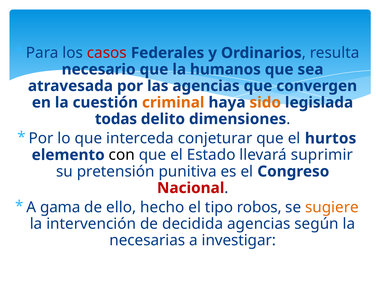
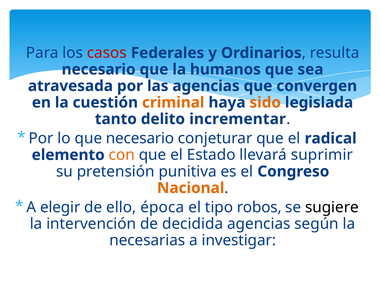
todas: todas -> tanto (116, 119)
dimensiones: dimensiones -> incrementar (238, 119)
que interceda: interceda -> necesario (140, 138)
hurtos: hurtos -> radical (331, 138)
con colour: black -> orange (122, 155)
Nacional colour: red -> orange (191, 188)
gama: gama -> elegir (60, 207)
hecho: hecho -> época (162, 207)
sugiere colour: orange -> black (332, 207)
